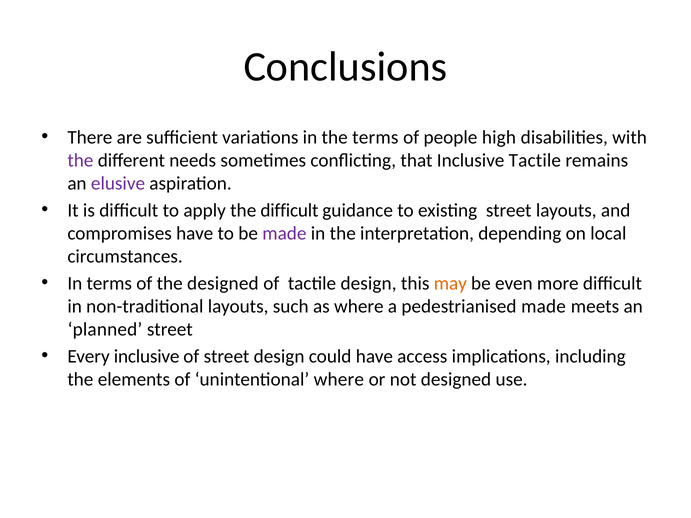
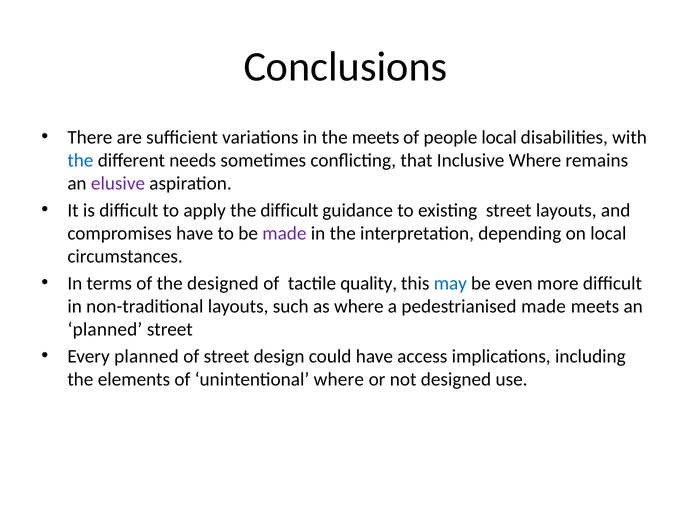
the terms: terms -> meets (376, 137)
people high: high -> local (499, 137)
the colour: purple -> blue (80, 160)
Inclusive Tactile: Tactile -> Where (535, 160)
tactile design: design -> quality (369, 283)
may colour: orange -> blue (450, 283)
Every inclusive: inclusive -> planned (146, 356)
